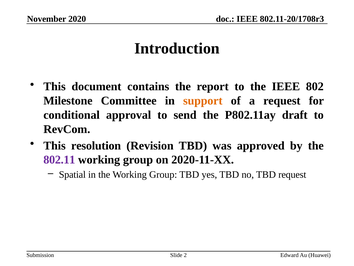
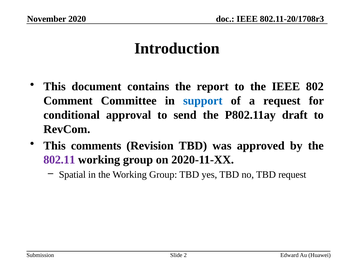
Milestone: Milestone -> Comment (68, 101)
support colour: orange -> blue (203, 101)
resolution: resolution -> comments (96, 145)
